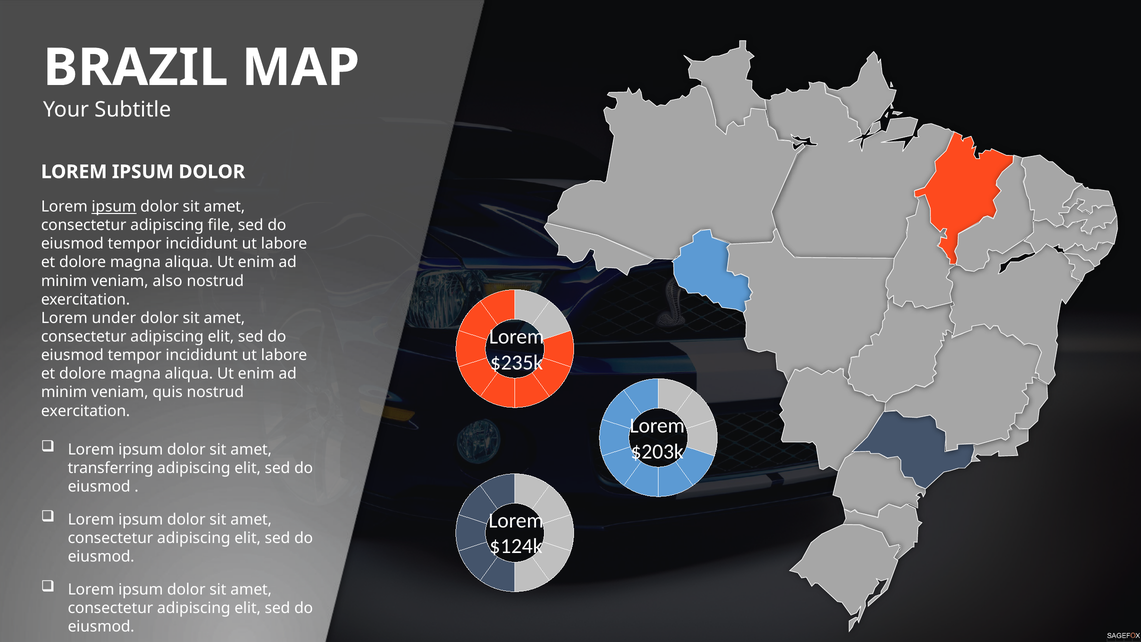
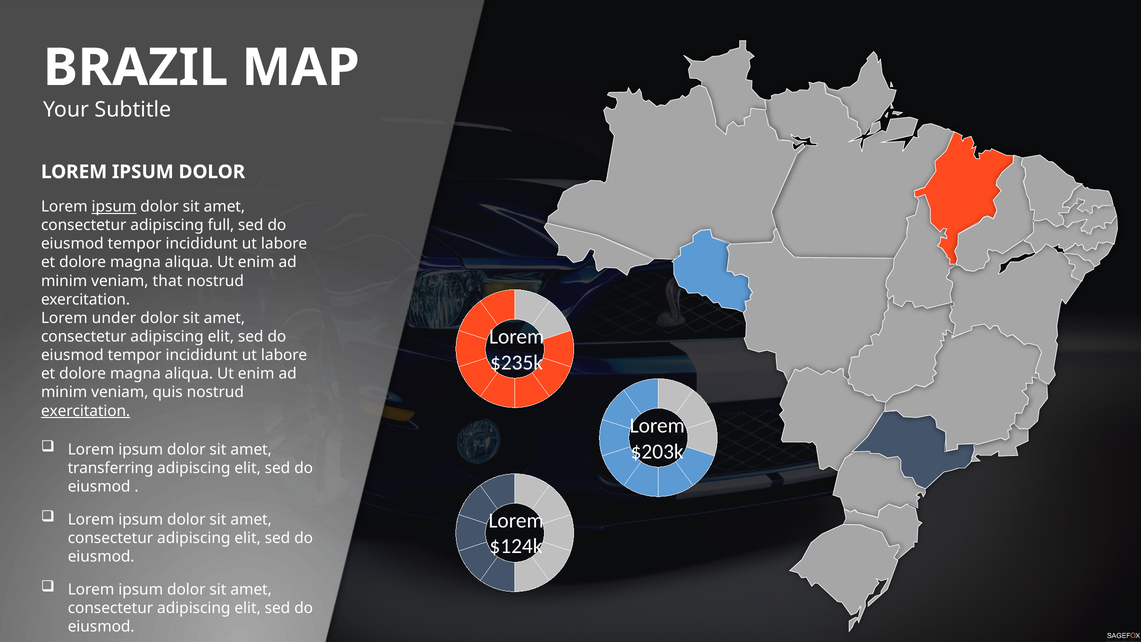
file: file -> full (221, 225)
also: also -> that (168, 281)
exercitation underline: none -> present (86, 411)
